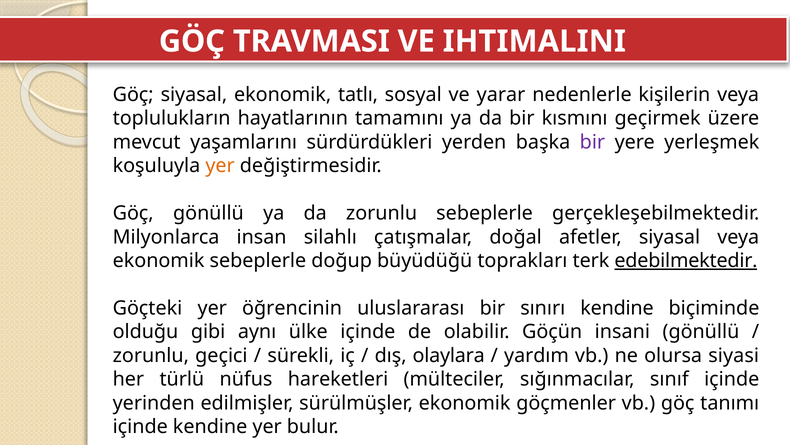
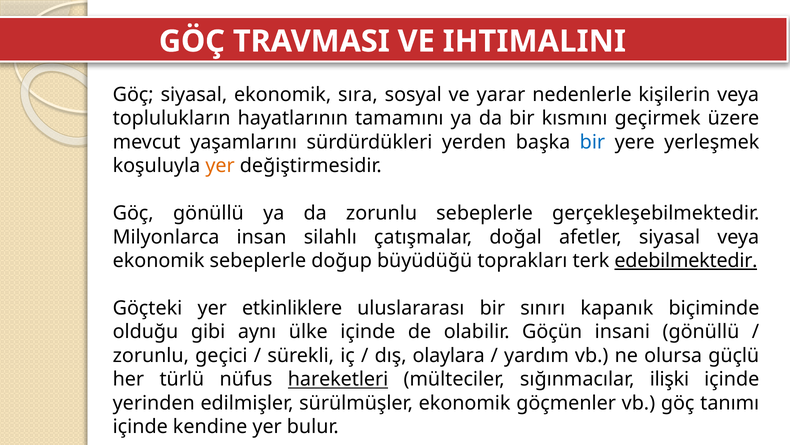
tatlı: tatlı -> sıra (358, 95)
bir colour: purple -> blue (592, 142)
öğrencinin: öğrencinin -> etkinliklere (292, 308)
sınırı kendine: kendine -> kapanık (617, 308)
siyasi: siyasi -> güçlü (734, 355)
hareketleri underline: none -> present (338, 379)
sınıf: sınıf -> ilişki (669, 379)
